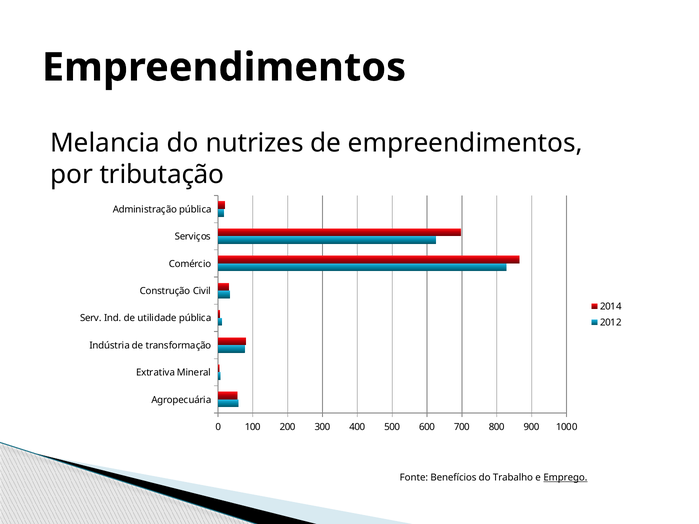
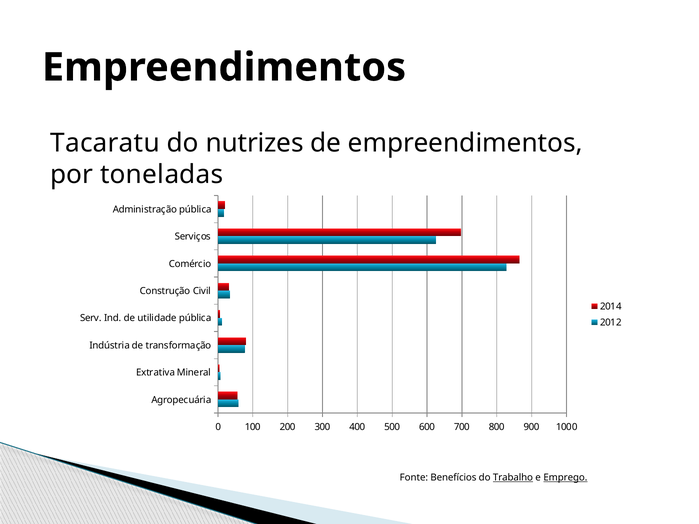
Melancia: Melancia -> Tacaratu (105, 143)
tributação: tributação -> toneladas (162, 175)
Trabalho underline: none -> present (513, 478)
